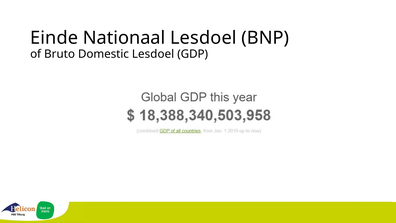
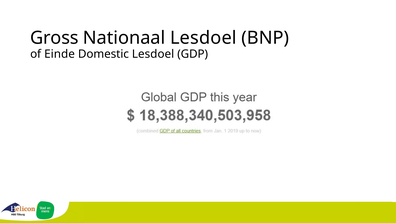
Einde: Einde -> Gross (54, 38)
Bruto: Bruto -> Einde (60, 54)
